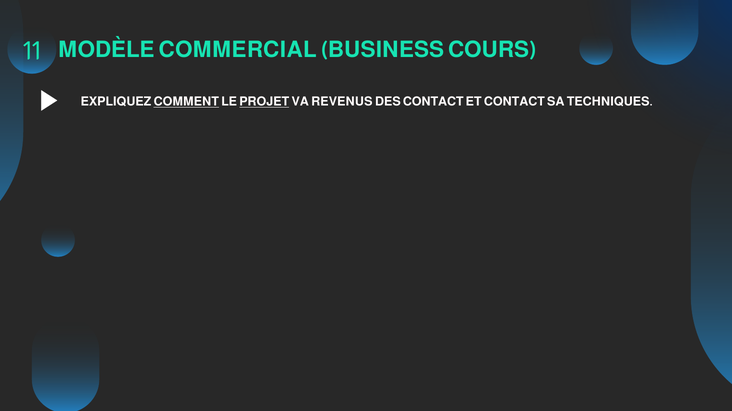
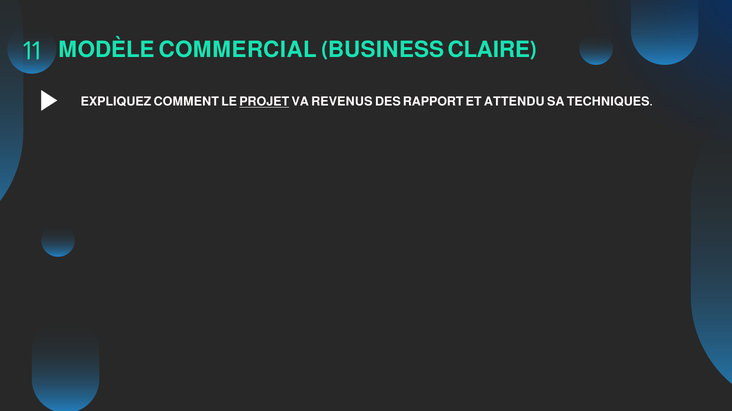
COURS: COURS -> CLAIRE (493, 50)
COMMENT underline: present -> none (186, 102)
DES CONTACT: CONTACT -> RAPPORT (433, 102)
ET CONTACT: CONTACT -> ATTENDU (514, 102)
